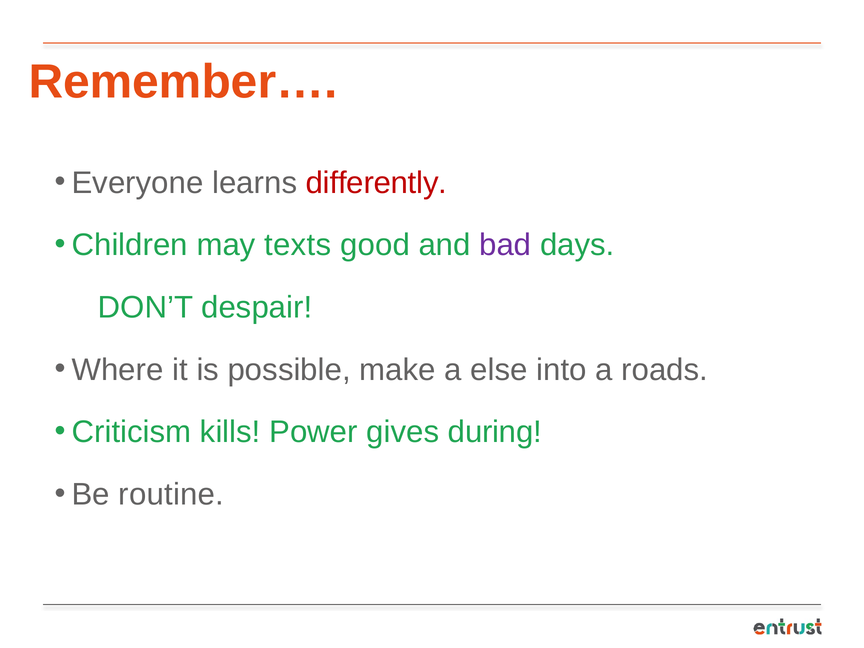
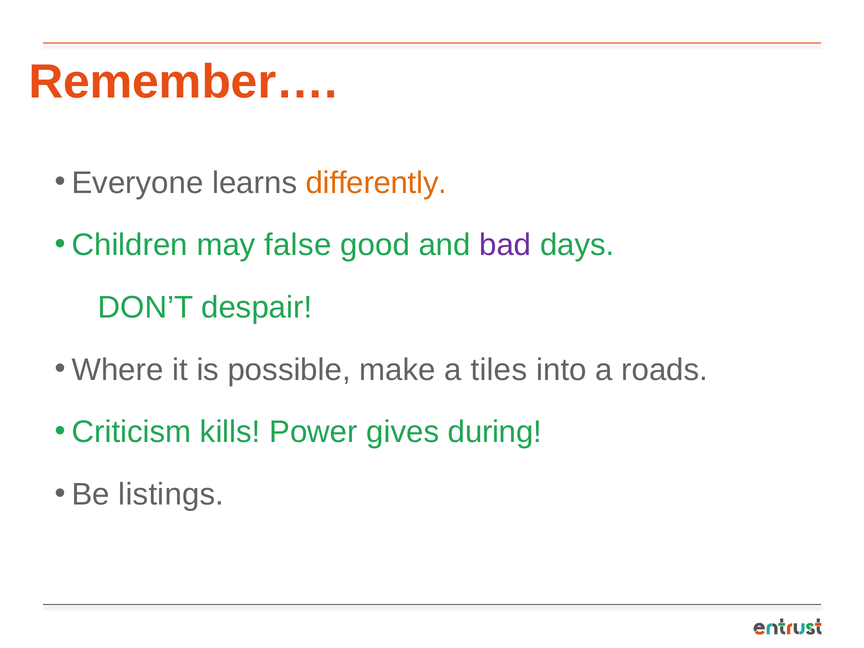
differently colour: red -> orange (376, 183)
texts: texts -> false (298, 245)
else: else -> tiles (499, 370)
routine: routine -> listings (171, 494)
